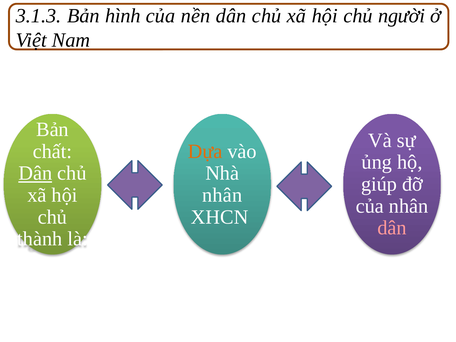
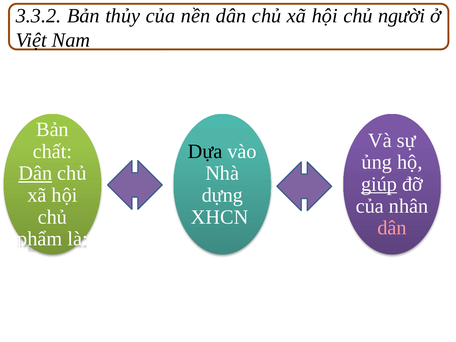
3.1.3: 3.1.3 -> 3.3.2 (39, 16)
hình: hình -> thủy (123, 16)
Dựa colour: orange -> black (205, 151)
giúp underline: none -> present (379, 184)
nhân: nhân -> dựng (222, 195)
thành: thành -> phẩm (40, 239)
